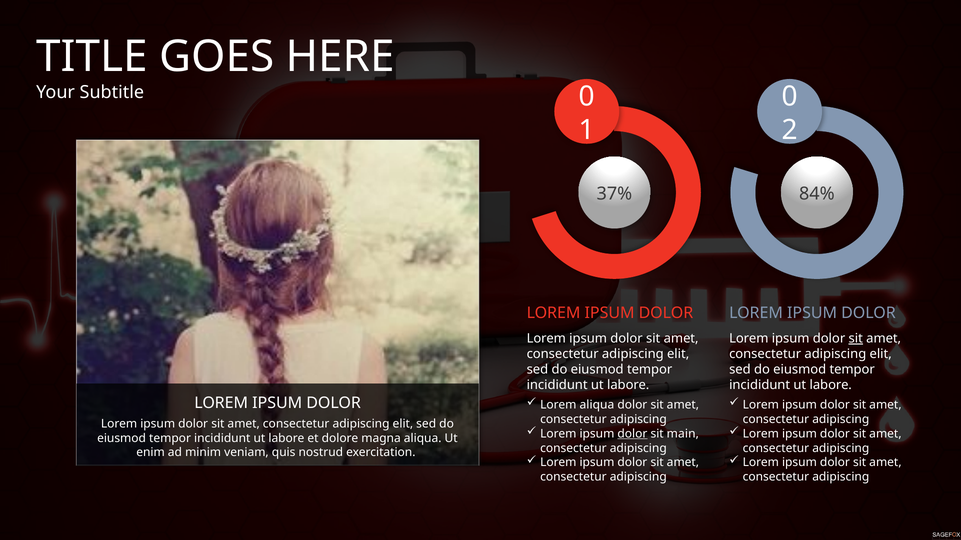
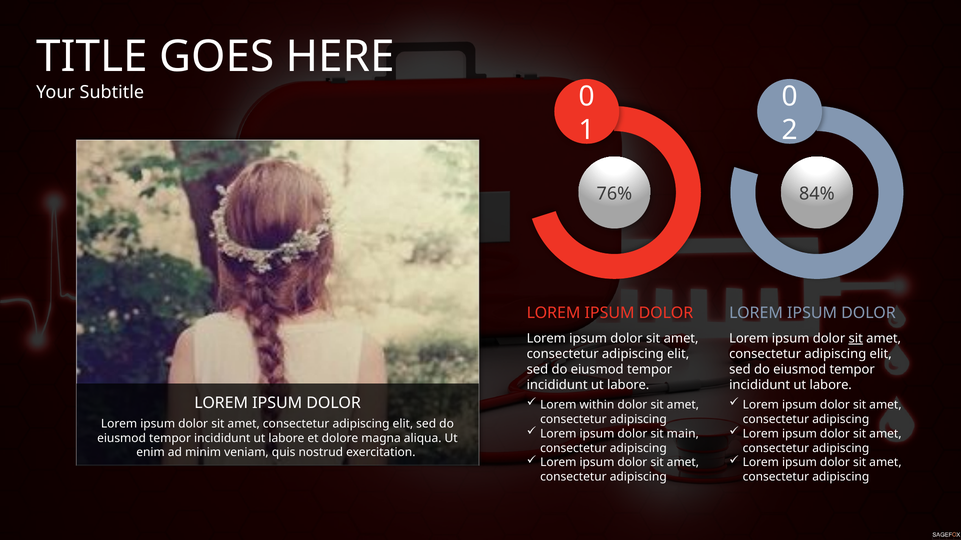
37%: 37% -> 76% (614, 194)
Lorem aliqua: aliqua -> within (597, 405)
dolor underline: present -> none (632, 434)
